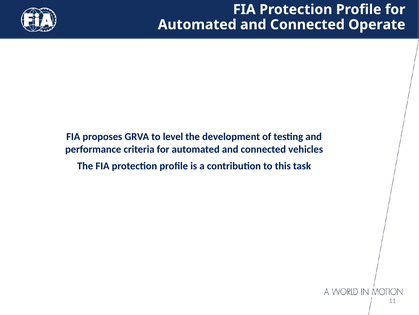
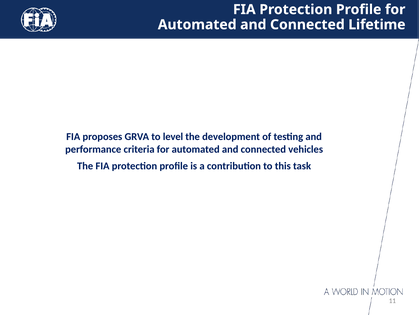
Operate: Operate -> Lifetime (377, 25)
